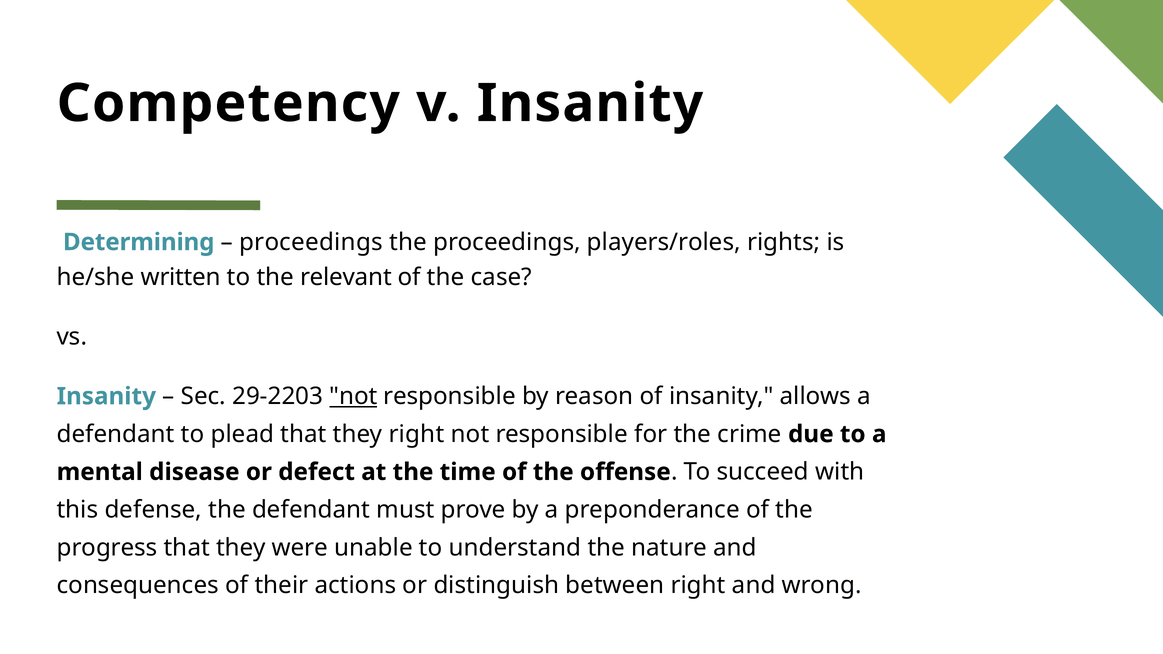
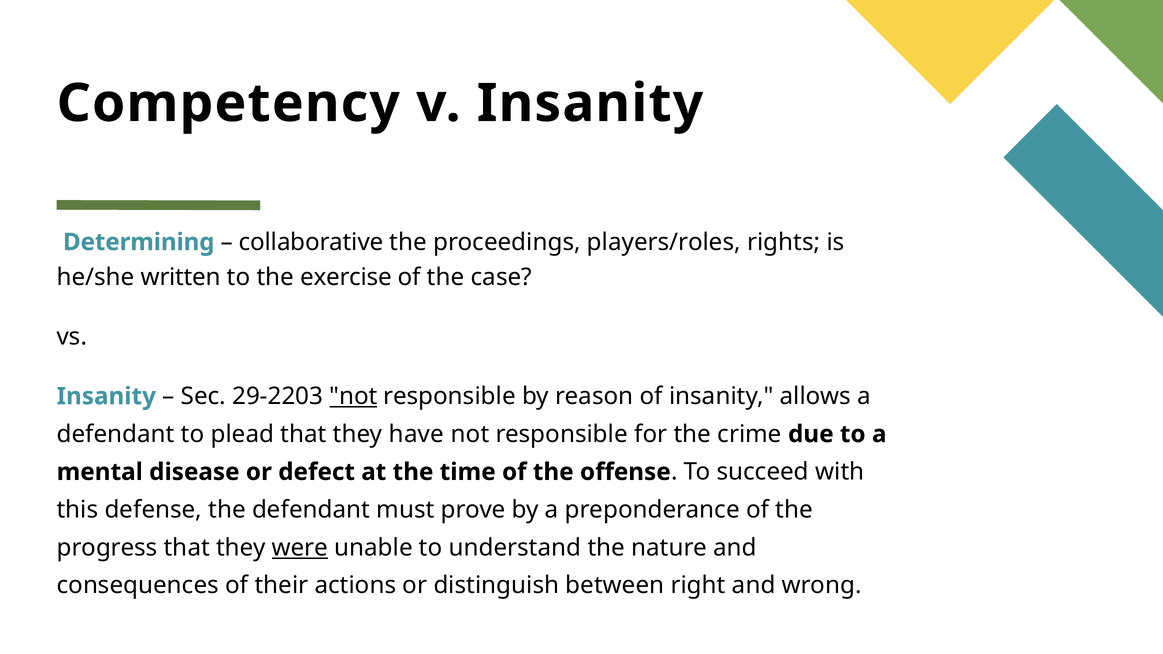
proceedings: proceedings -> collaborative (311, 242)
relevant: relevant -> exercise (346, 277)
they right: right -> have (416, 434)
were underline: none -> present (300, 548)
